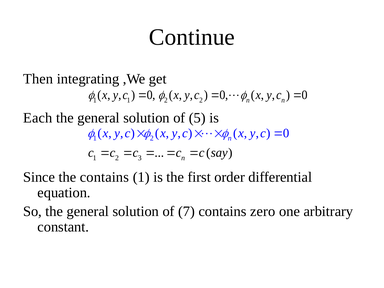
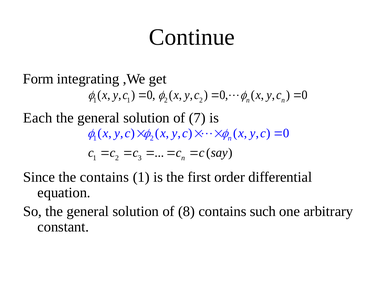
Then: Then -> Form (38, 79)
5: 5 -> 7 (197, 118)
7: 7 -> 8 (186, 211)
zero: zero -> such (263, 211)
